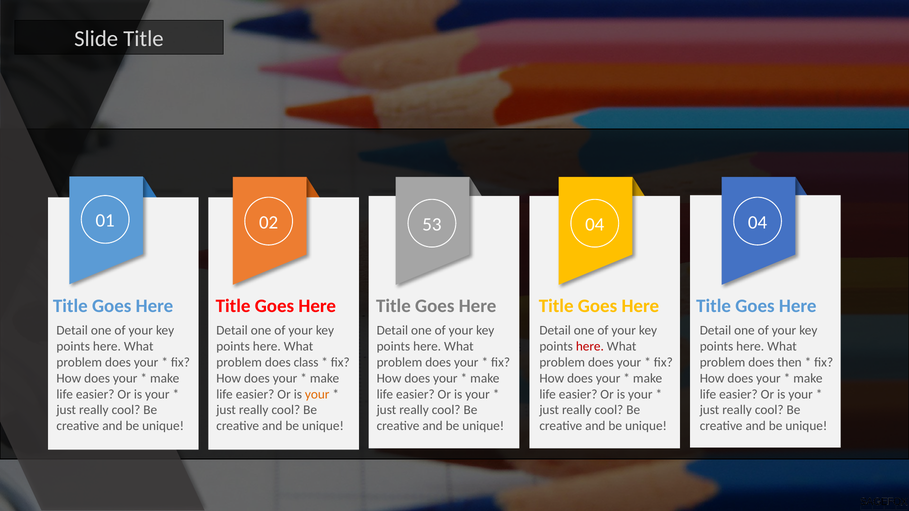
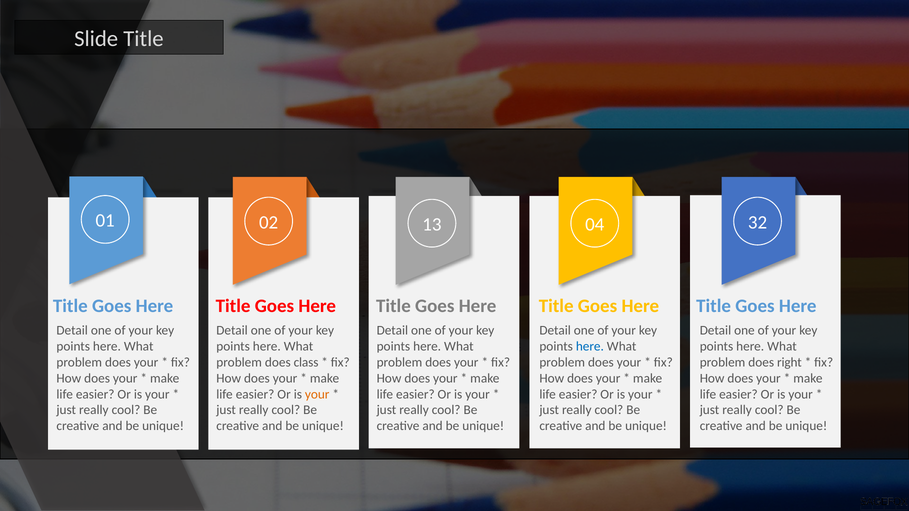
53: 53 -> 13 (432, 225)
04 04: 04 -> 32 (758, 223)
here colour: red -> blue (590, 347)
then: then -> right (789, 363)
